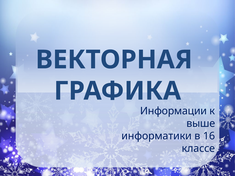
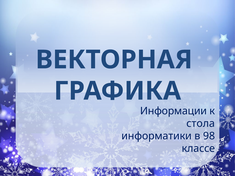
выше: выше -> стола (201, 124)
16: 16 -> 98 (209, 136)
